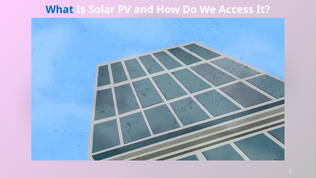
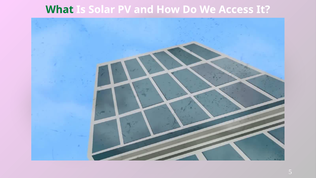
What colour: blue -> green (60, 10)
